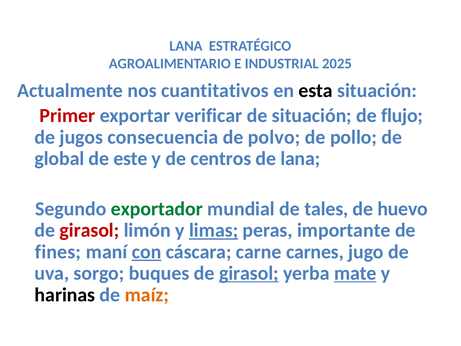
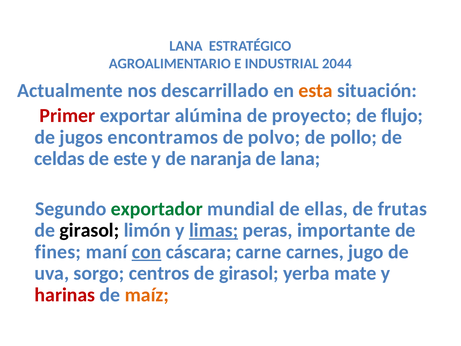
2025: 2025 -> 2044 (337, 64)
cuantitativos: cuantitativos -> descarrillado (215, 90)
esta colour: black -> orange (316, 90)
verificar: verificar -> alúmina (208, 116)
de situación: situación -> proyecto (312, 116)
consecuencia: consecuencia -> encontramos (163, 137)
global: global -> celdas (59, 159)
centros: centros -> naranja (221, 159)
tales: tales -> ellas (326, 209)
huevo: huevo -> frutas (402, 209)
girasol colour: red -> black (89, 230)
buques: buques -> centros (159, 273)
girasol underline: present -> none (249, 273)
mate underline: present -> none (355, 273)
harinas colour: black -> red (65, 295)
